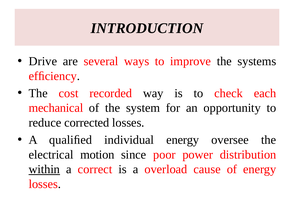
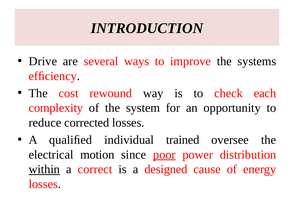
recorded: recorded -> rewound (111, 93)
mechanical: mechanical -> complexity (56, 108)
individual energy: energy -> trained (183, 140)
poor underline: none -> present (164, 154)
overload: overload -> designed (166, 169)
